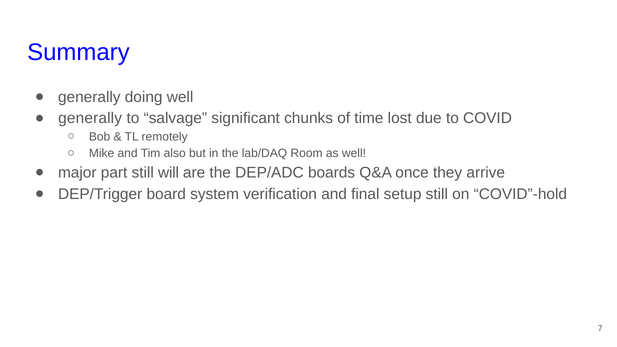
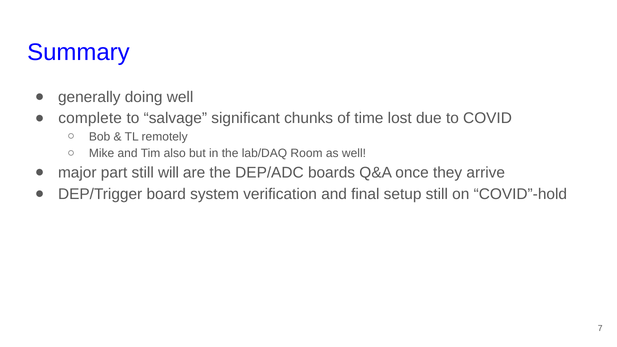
generally: generally -> complete (90, 118)
